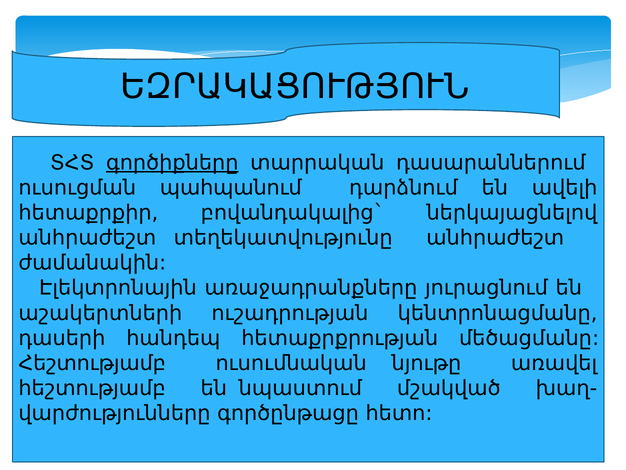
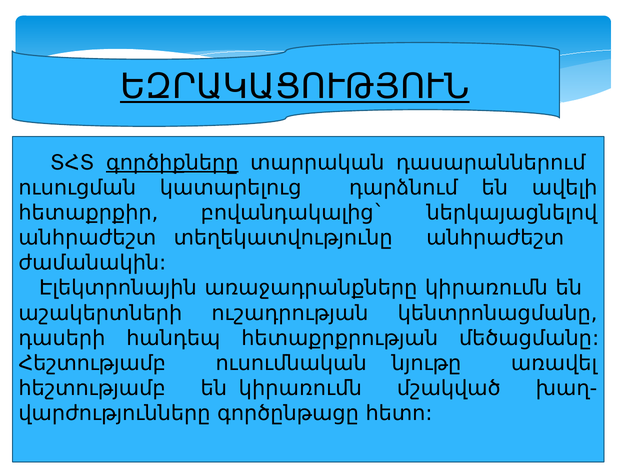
ԵԶՐԱԿԱՑՈՒԹՅՈՒՆ underline: none -> present (295, 87)
պահպանում: պահպանում -> կատարելուց (231, 188)
առաջադրանքները յուրացնում: յուրացնում -> կիրառումն (486, 288)
են նպաստում: նպաստում -> կիրառումն (300, 388)
